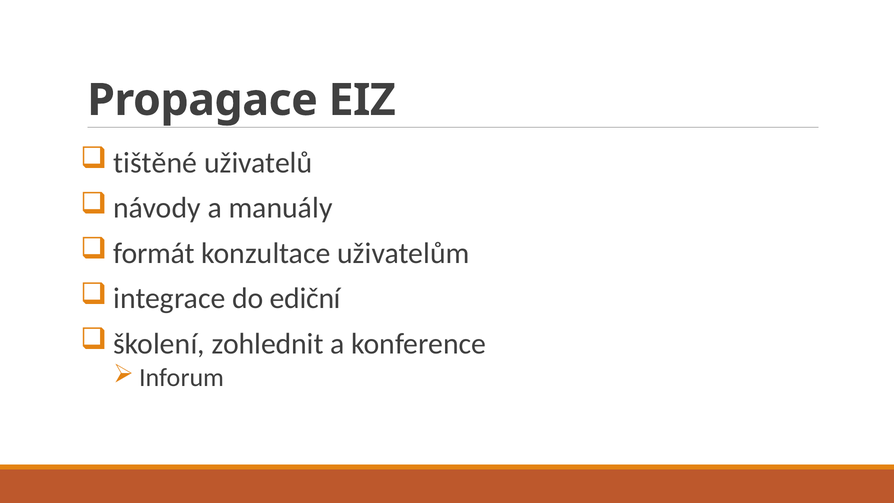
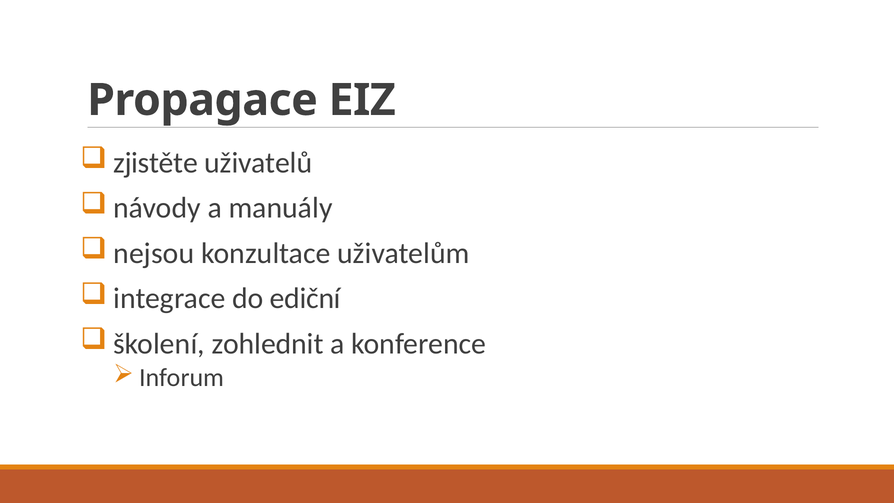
tištěné: tištěné -> zjistěte (155, 163)
formát: formát -> nejsou (154, 253)
